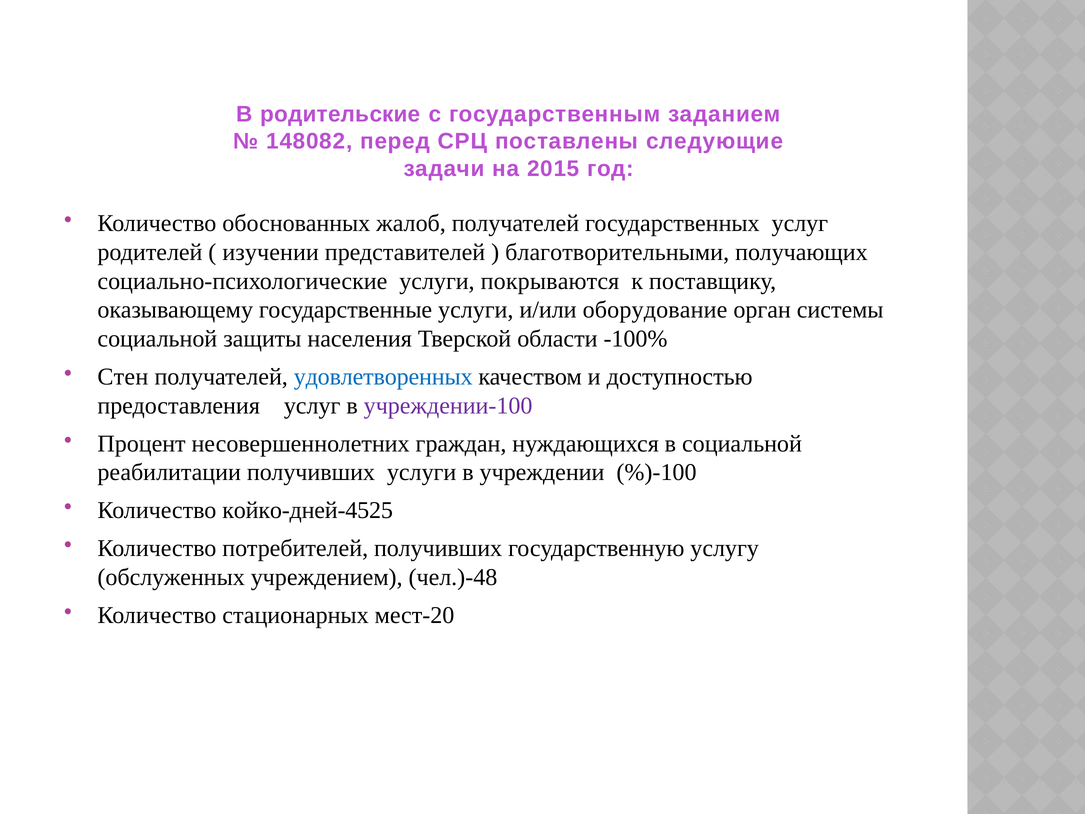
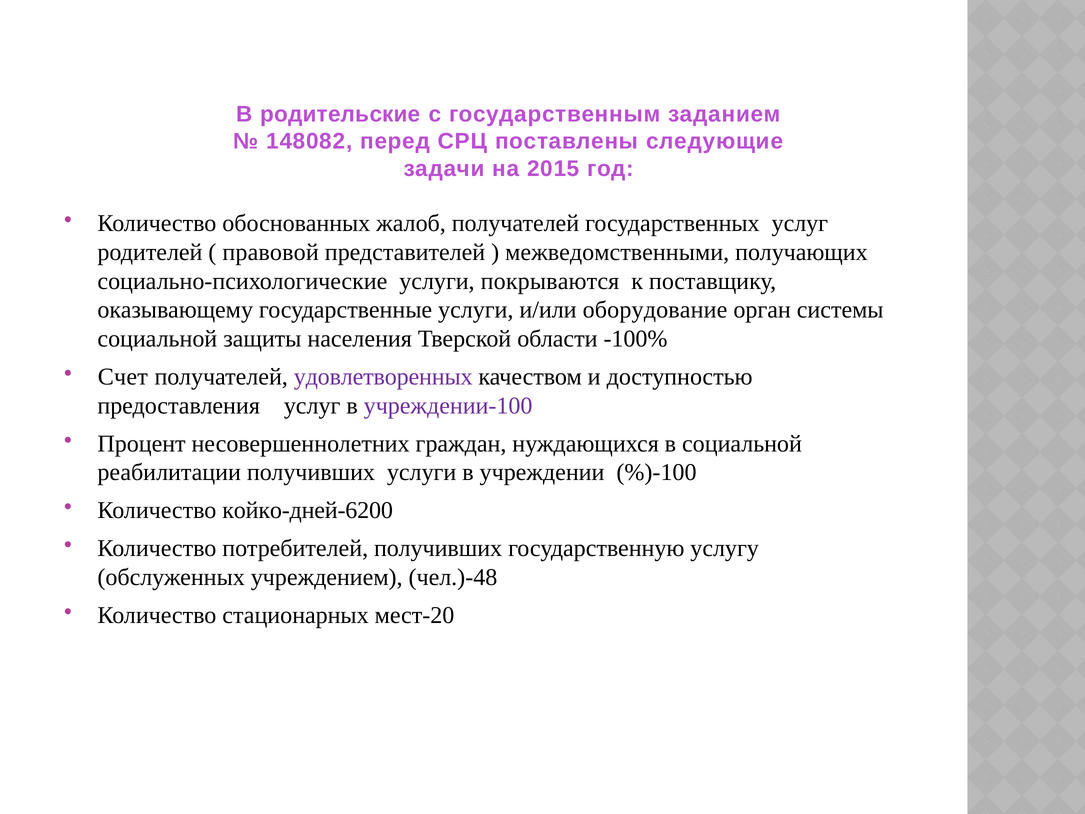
изучении: изучении -> правовой (271, 252)
благотворительными: благотворительными -> межведомственными (617, 252)
Стен: Стен -> Счет (123, 377)
удовлетворенных colour: blue -> purple (383, 377)
койко-дней-4525: койко-дней-4525 -> койко-дней-6200 (308, 510)
